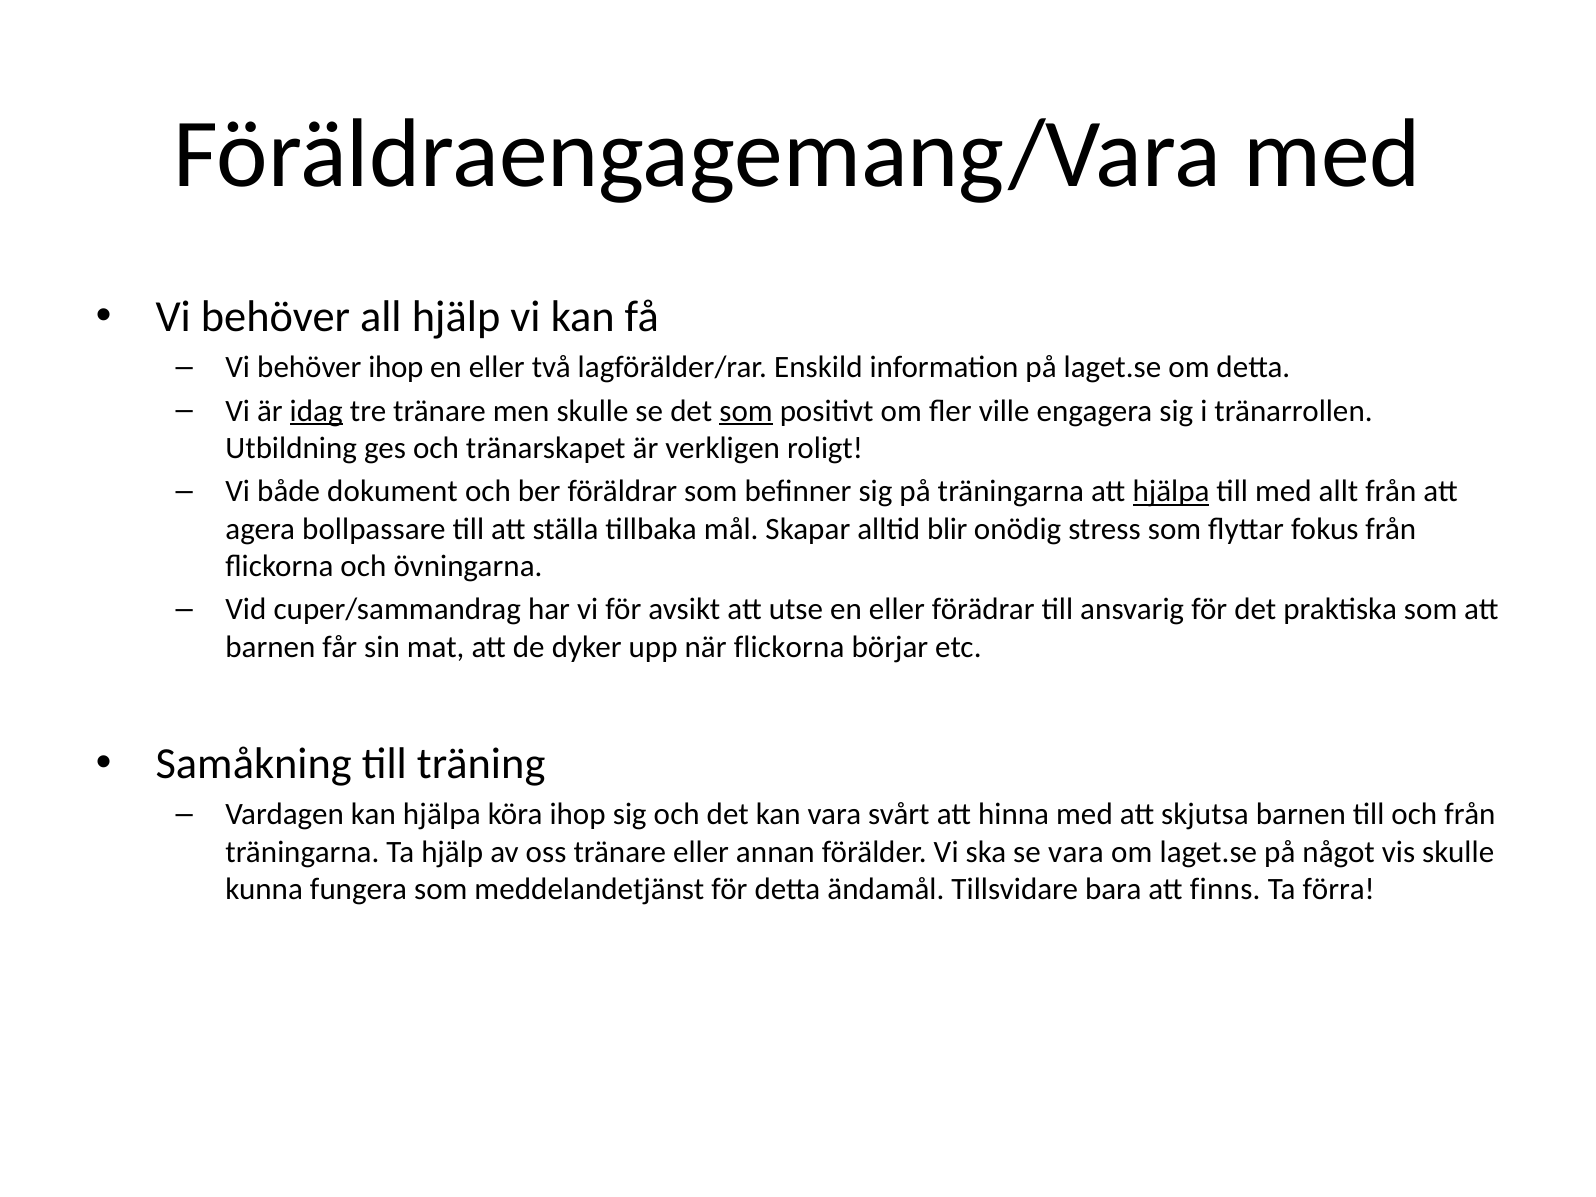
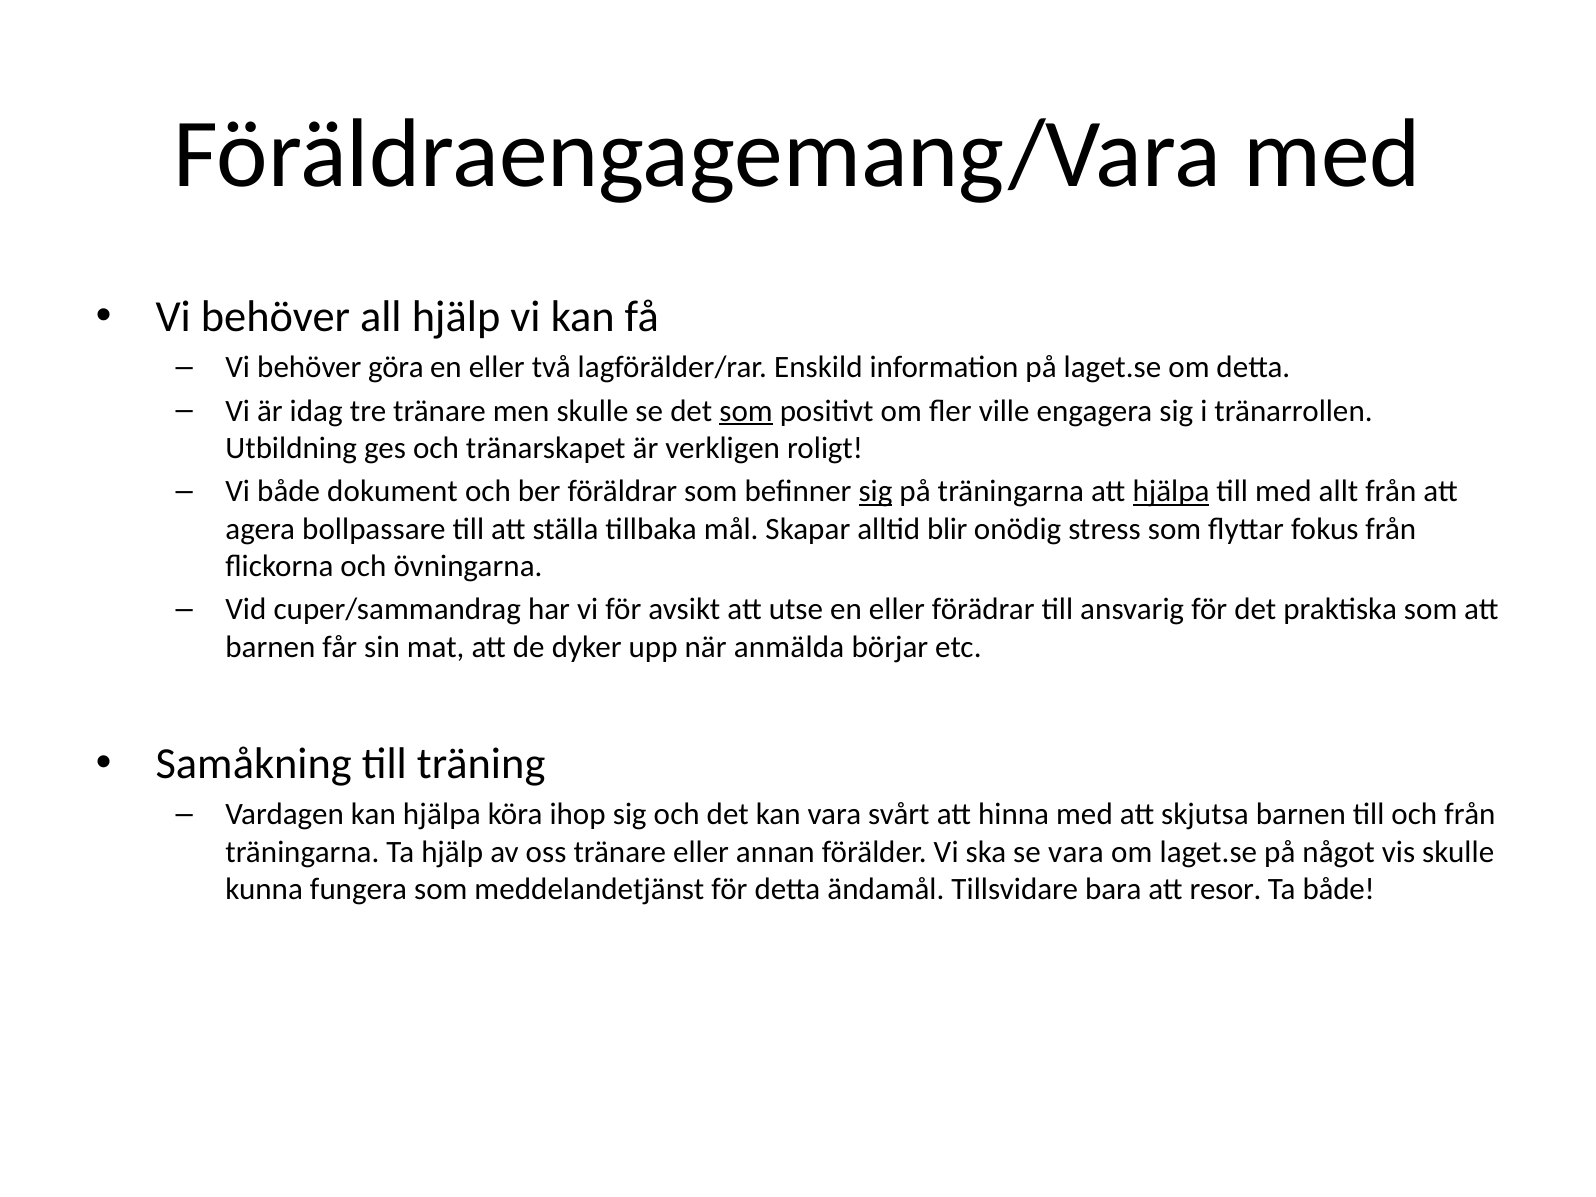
behöver ihop: ihop -> göra (396, 368)
idag underline: present -> none (316, 411)
sig underline: none -> present (876, 492)
när flickorna: flickorna -> anmälda (789, 647)
finns: finns -> resor (1225, 889)
Ta förra: förra -> både (1339, 889)
